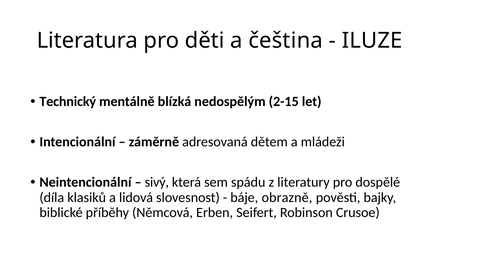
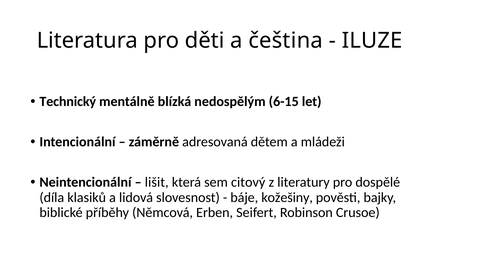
2-15: 2-15 -> 6-15 (284, 101)
sivý: sivý -> lišit (157, 182)
spádu: spádu -> citový (248, 182)
obrazně: obrazně -> kožešiny (287, 197)
